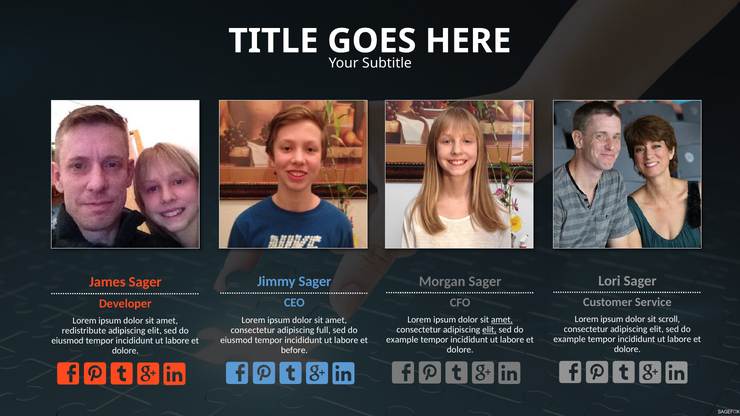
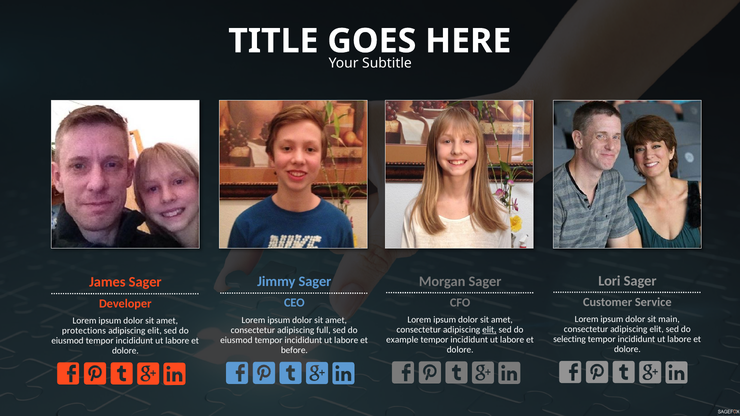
scroll: scroll -> main (669, 320)
amet underline: present -> none (502, 320)
redistribute: redistribute -> protections (84, 331)
example: example -> selecting (570, 340)
